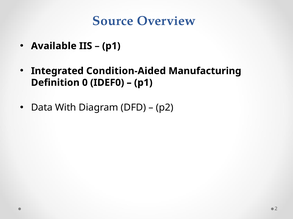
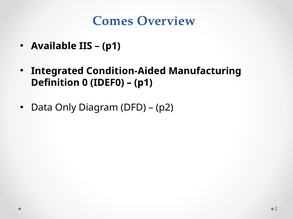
Source: Source -> Comes (113, 21)
With: With -> Only (66, 108)
